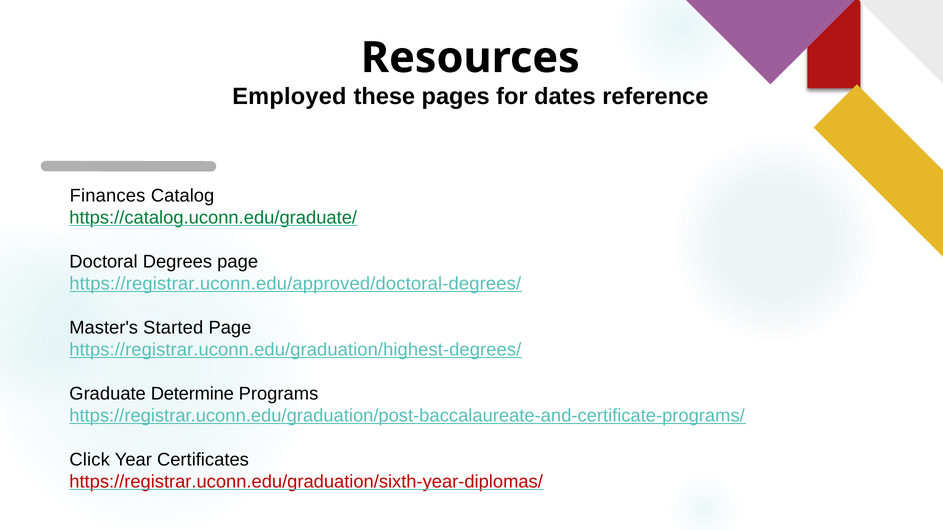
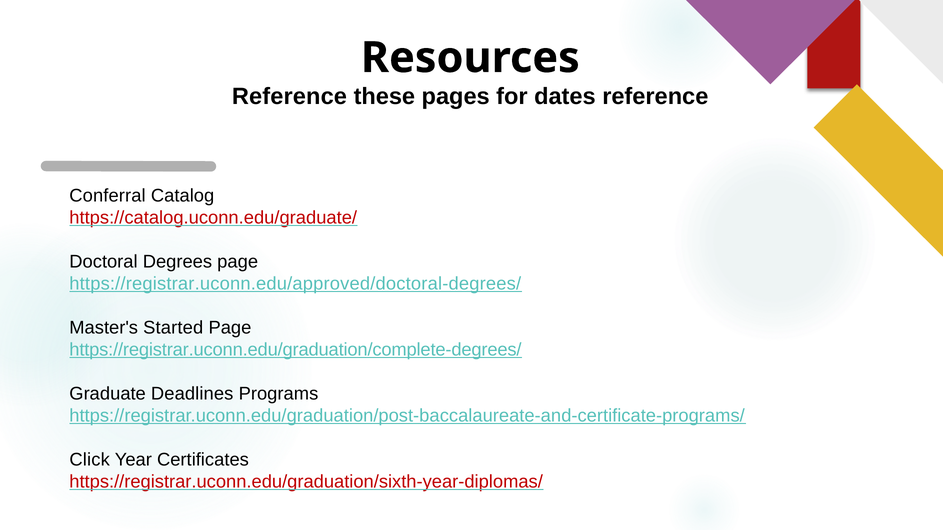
Employed: Employed -> Reference (289, 97)
Finances: Finances -> Conferral (108, 196)
https://catalog.uconn.edu/graduate/ colour: green -> red (213, 218)
https://registrar.uconn.edu/graduation/highest-degrees/: https://registrar.uconn.edu/graduation/highest-degrees/ -> https://registrar.uconn.edu/graduation/complete-degrees/ (295, 350)
Determine: Determine -> Deadlines (192, 394)
